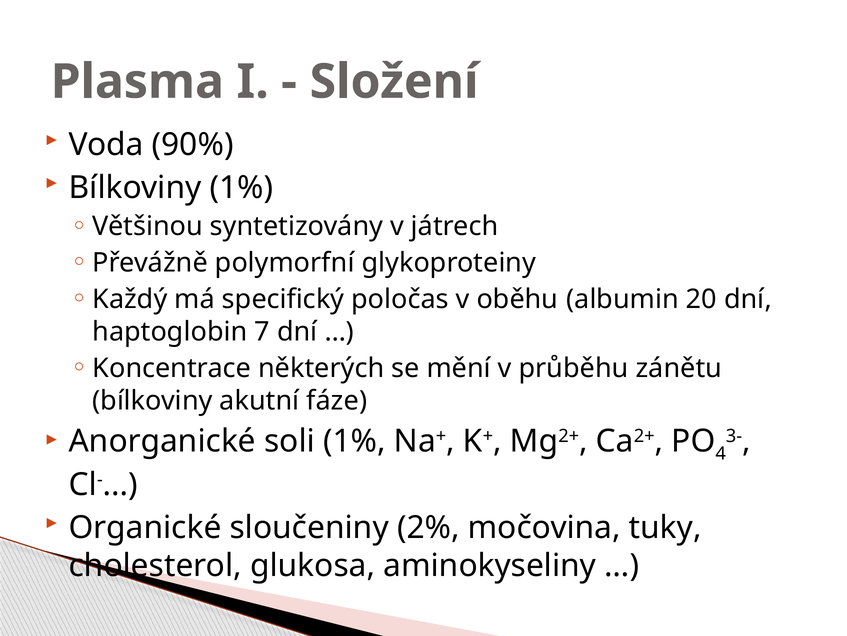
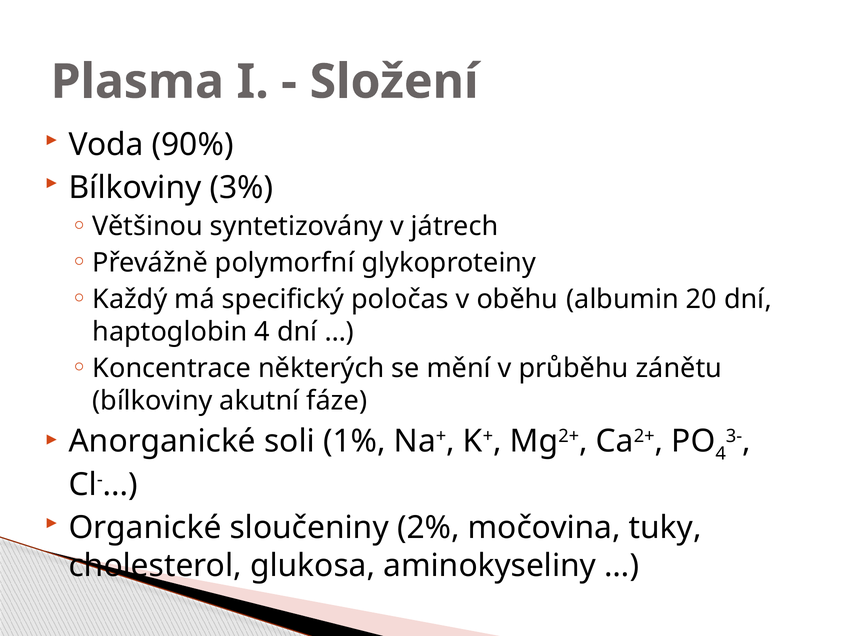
Bílkoviny 1%: 1% -> 3% (241, 187)
haptoglobin 7: 7 -> 4 (262, 332)
